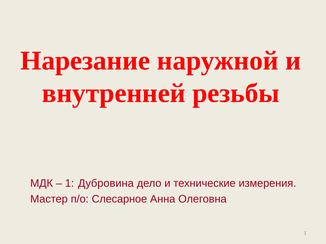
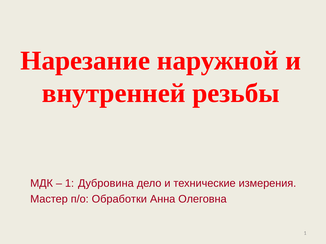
Слесарное: Слесарное -> Обработки (119, 200)
